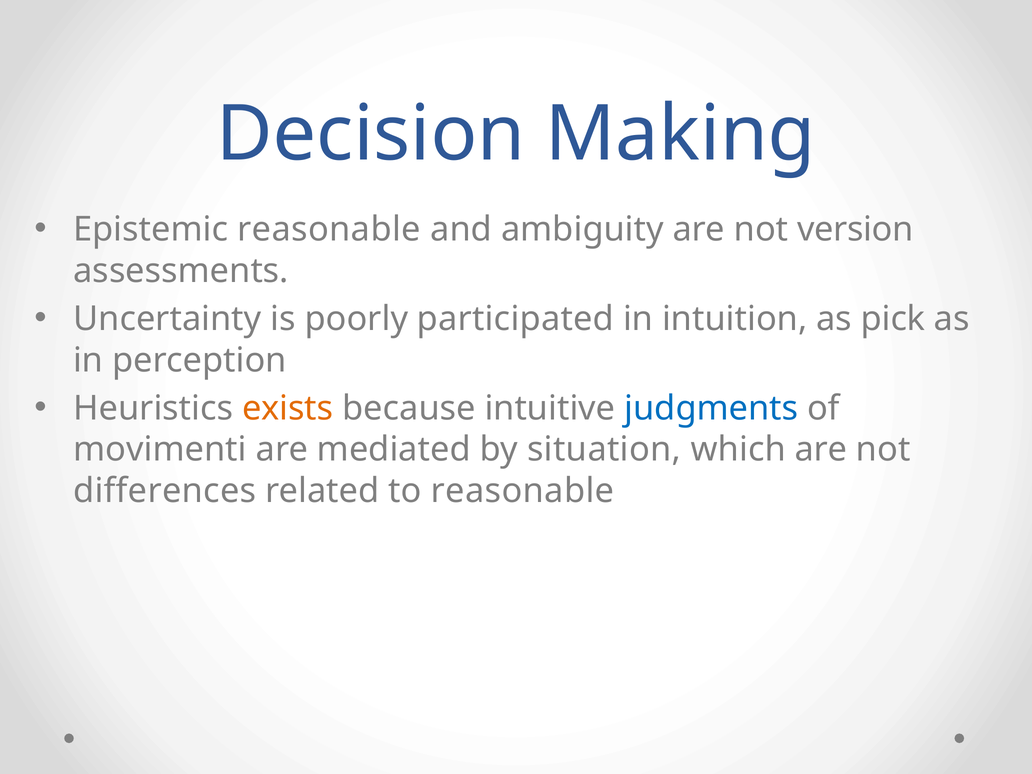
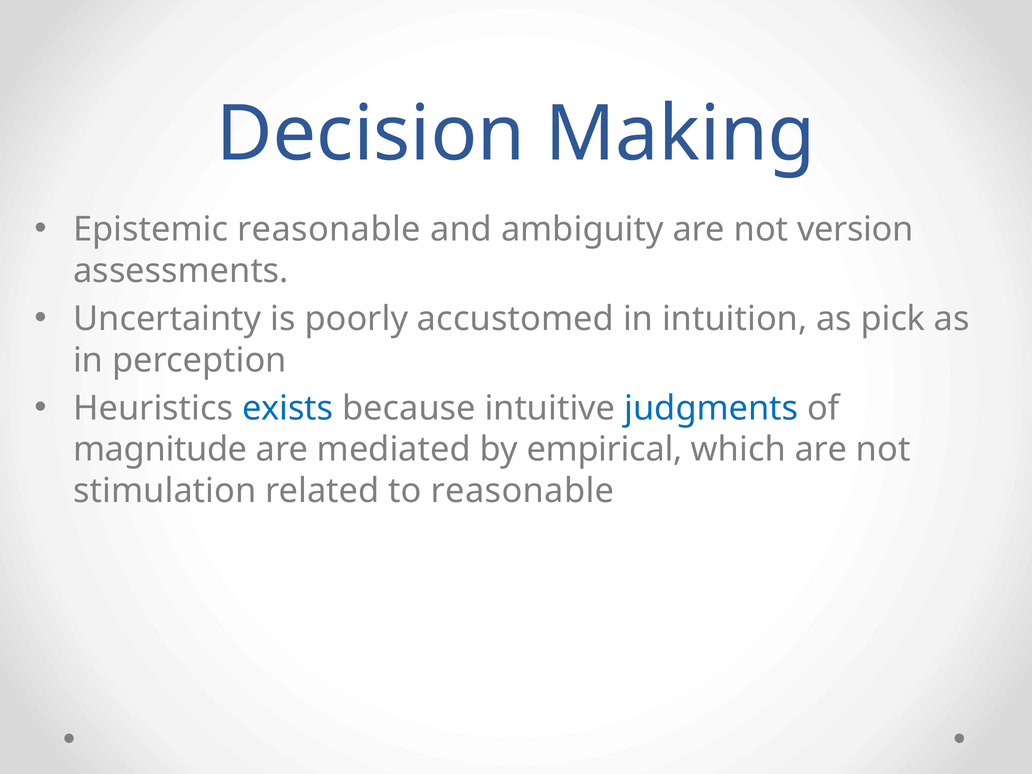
participated: participated -> accustomed (515, 319)
exists colour: orange -> blue (288, 408)
movimenti: movimenti -> magnitude (160, 450)
situation: situation -> empirical (604, 450)
differences: differences -> stimulation (165, 491)
